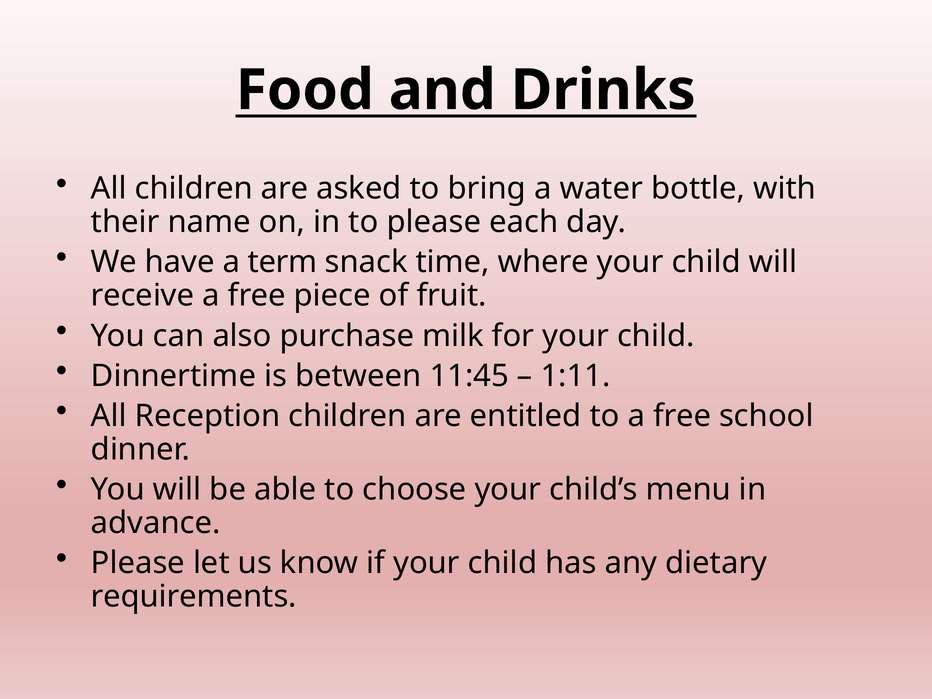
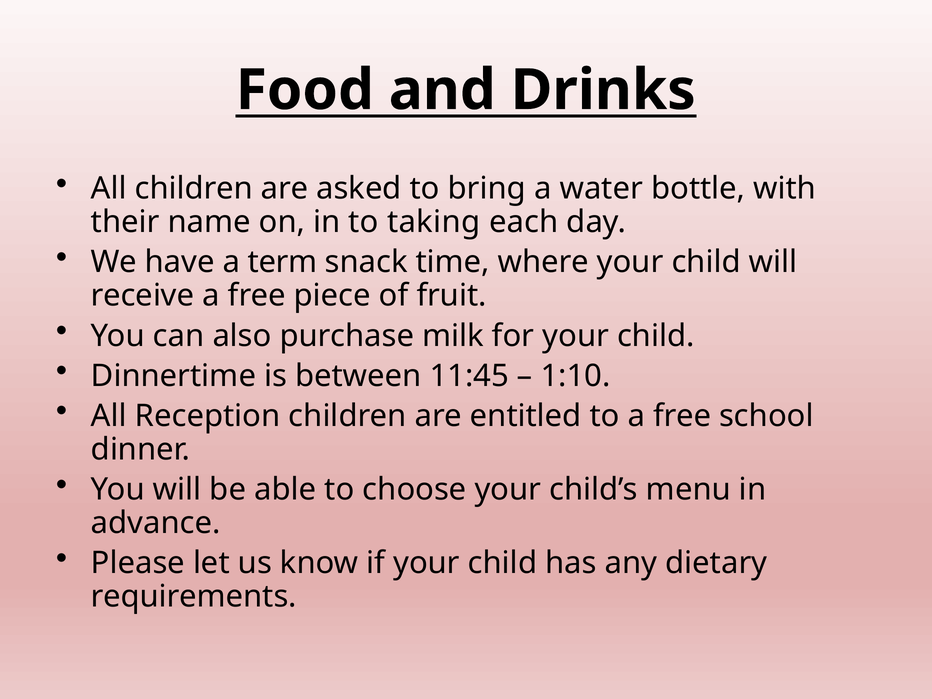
to please: please -> taking (434, 222)
1:11: 1:11 -> 1:10 (575, 376)
